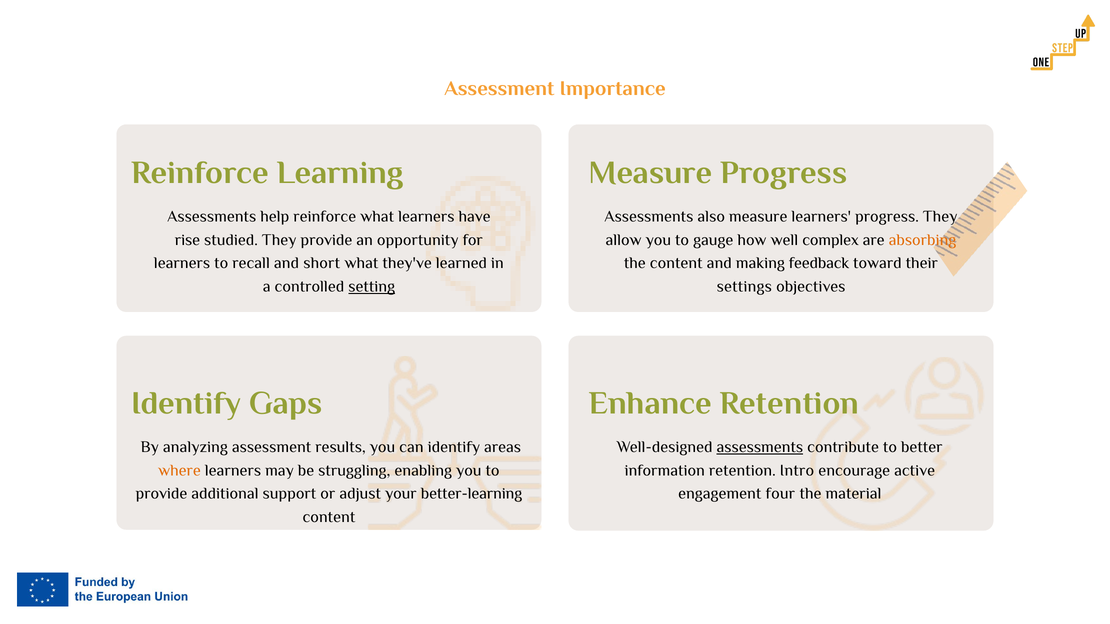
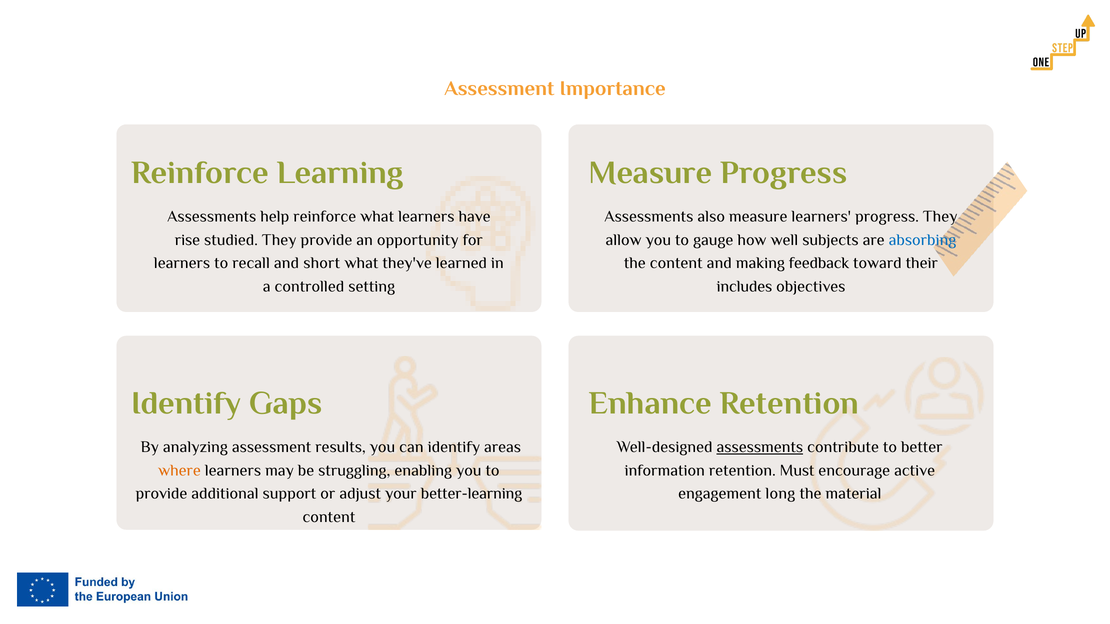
complex: complex -> subjects (830, 240)
absorbing colour: orange -> blue (922, 240)
setting underline: present -> none (372, 287)
settings: settings -> includes (744, 287)
Intro: Intro -> Must (797, 471)
four: four -> long (780, 494)
